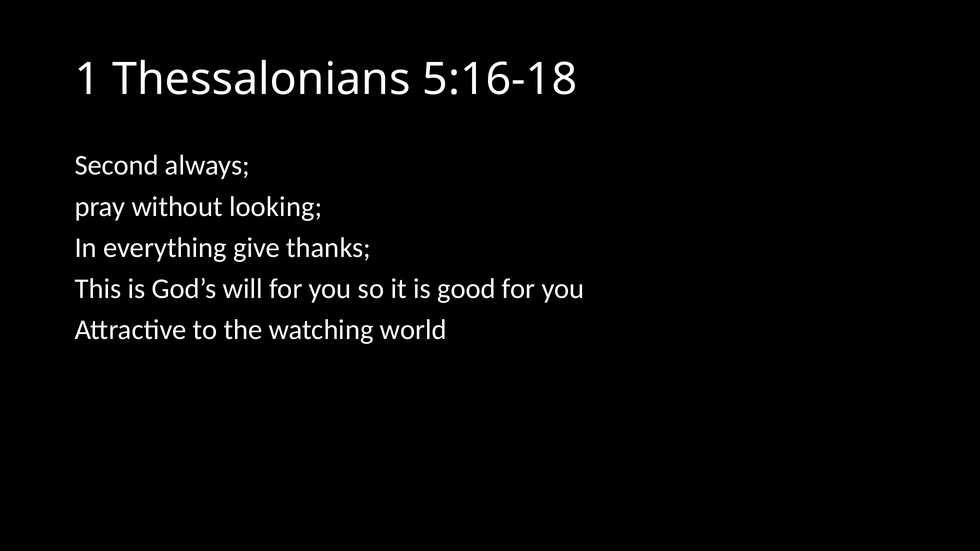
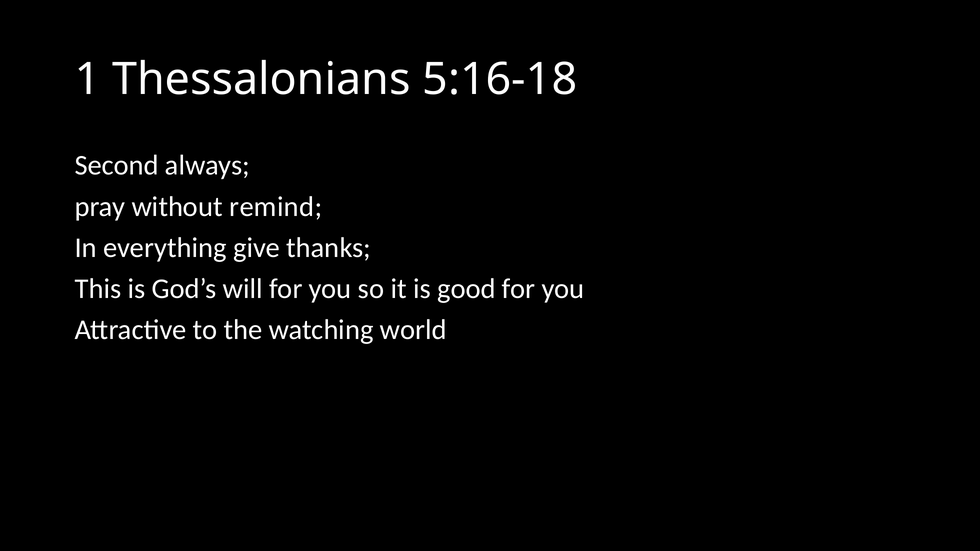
looking: looking -> remind (276, 207)
